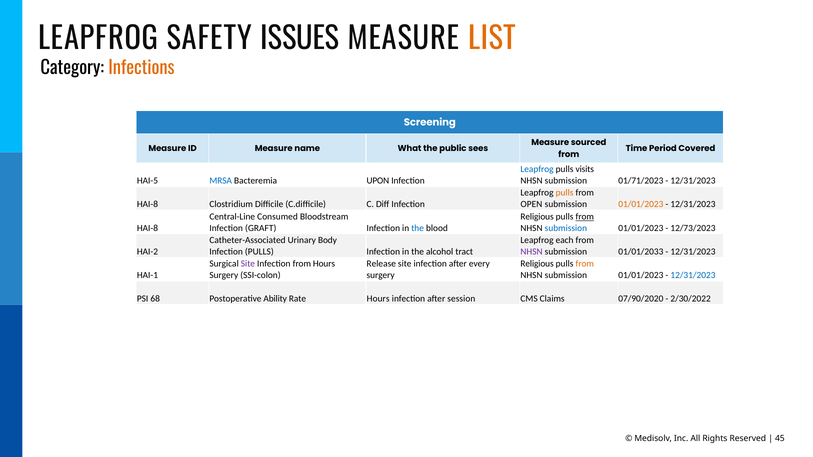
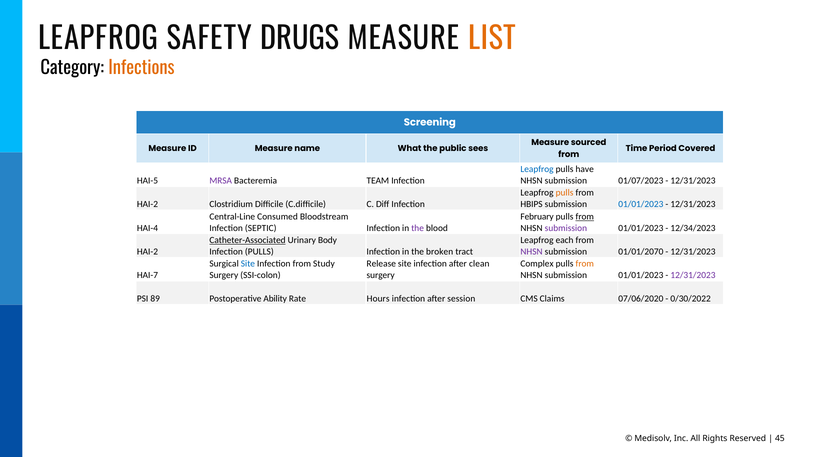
ISSUES: ISSUES -> DRUGS (300, 39)
visits: visits -> have (585, 169)
MRSA colour: blue -> purple (221, 181)
UPON: UPON -> TEAM (378, 181)
01/71/2023: 01/71/2023 -> 01/07/2023 (641, 181)
HAI-8: HAI-8 -> HAI-2 (147, 205)
OPEN: OPEN -> HBIPS (532, 205)
01/01/2023 colour: orange -> blue (641, 205)
Religious: Religious -> February (537, 217)
HAI-8: HAI-8 -> HAI-4 (147, 228)
GRAFT: GRAFT -> SEPTIC (261, 228)
the colour: blue -> purple (418, 228)
submission colour: blue -> purple (566, 228)
12/73/2023: 12/73/2023 -> 12/34/2023 (693, 228)
Catheter-Associated underline: none -> present (248, 240)
alcohol: alcohol -> broken (440, 252)
01/01/2033: 01/01/2033 -> 01/01/2070 (641, 252)
Site colour: purple -> blue (248, 264)
from Hours: Hours -> Study (324, 264)
every: every -> clean (479, 264)
Religious: Religious -> Complex (537, 264)
HAI-1: HAI-1 -> HAI-7 (147, 275)
12/31/2023 colour: blue -> purple (693, 275)
68: 68 -> 89 (155, 299)
07/90/2020: 07/90/2020 -> 07/06/2020 (641, 299)
2/30/2022: 2/30/2022 -> 0/30/2022 (691, 299)
